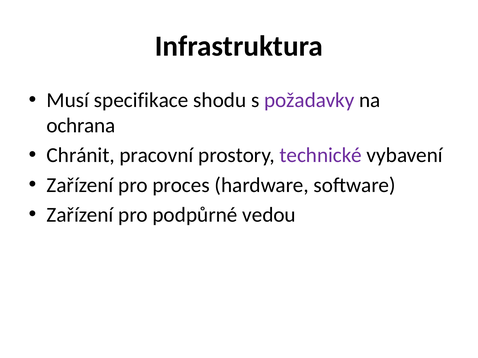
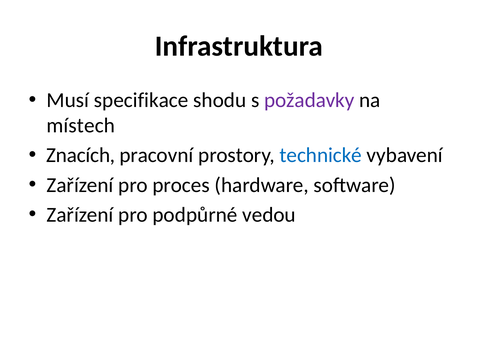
ochrana: ochrana -> místech (81, 126)
Chránit: Chránit -> Znacích (81, 156)
technické colour: purple -> blue (321, 156)
